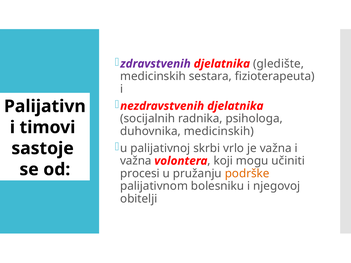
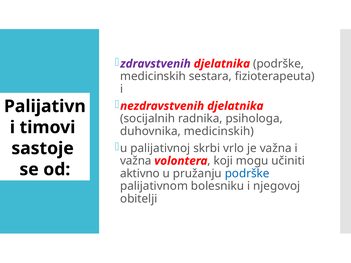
djelatnika gledište: gledište -> podrške (279, 64)
procesi: procesi -> aktivno (140, 174)
podrške colour: orange -> blue (247, 174)
